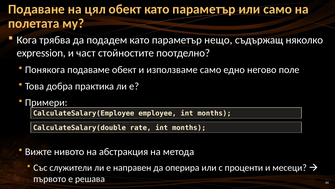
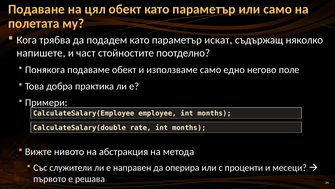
нещо: нещо -> искат (218, 40)
expression: expression -> напишете (41, 53)
